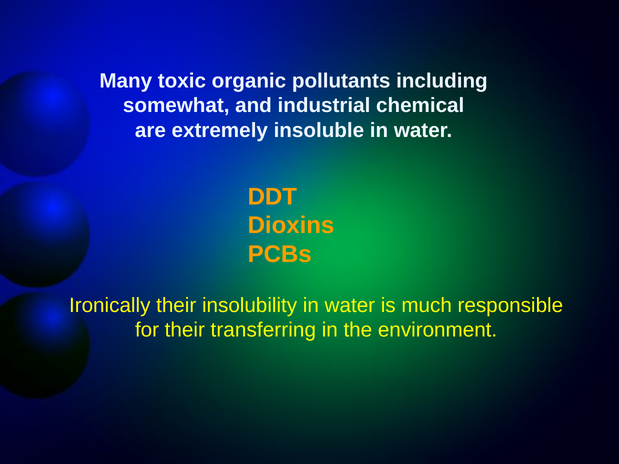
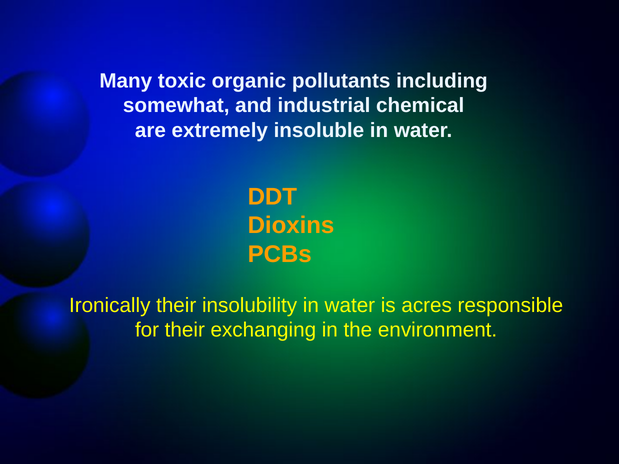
much: much -> acres (427, 306)
transferring: transferring -> exchanging (263, 330)
